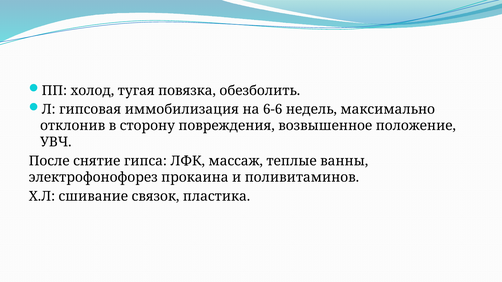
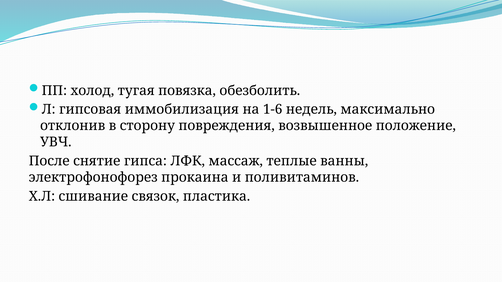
6-6: 6-6 -> 1-6 (273, 110)
